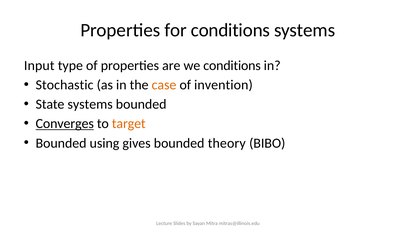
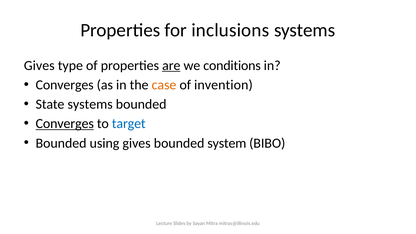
for conditions: conditions -> inclusions (230, 30)
Input: Input -> Gives (39, 65)
are underline: none -> present (171, 65)
Stochastic: Stochastic -> Converges (65, 85)
target colour: orange -> blue (129, 124)
theory: theory -> system (227, 143)
